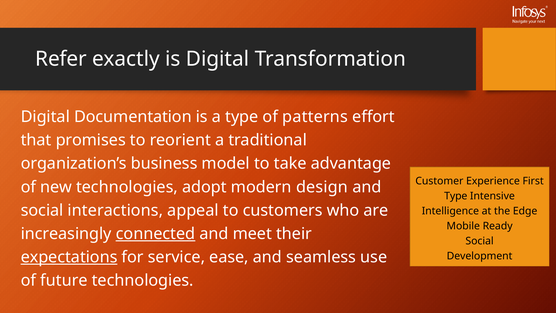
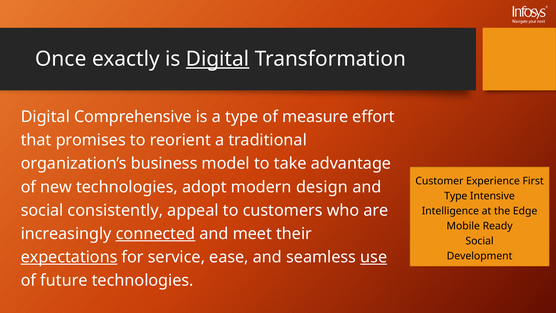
Refer: Refer -> Once (61, 59)
Digital underline: none -> present (218, 59)
Documentation: Documentation -> Comprehensive (133, 117)
patterns: patterns -> measure (315, 117)
interactions: interactions -> consistently (115, 210)
use underline: none -> present (374, 257)
